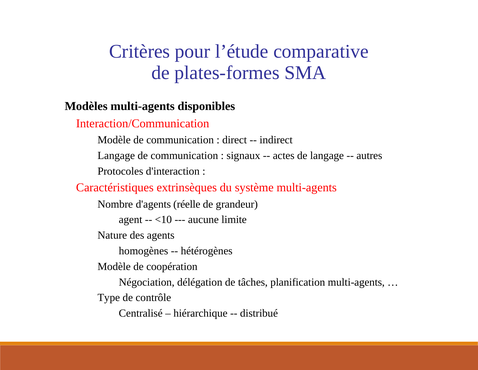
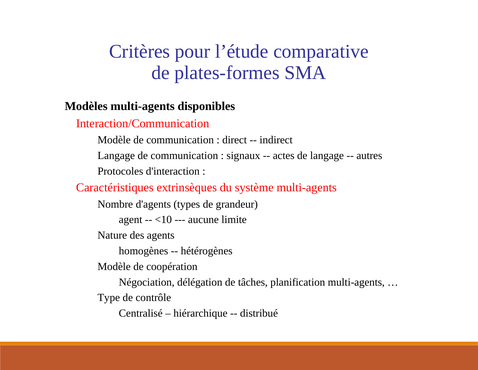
réelle: réelle -> types (187, 204)
